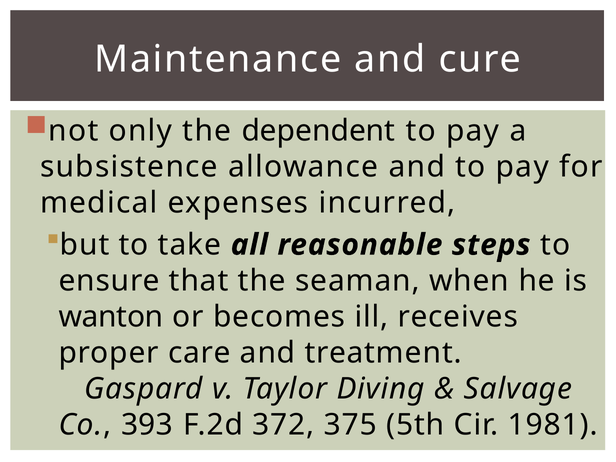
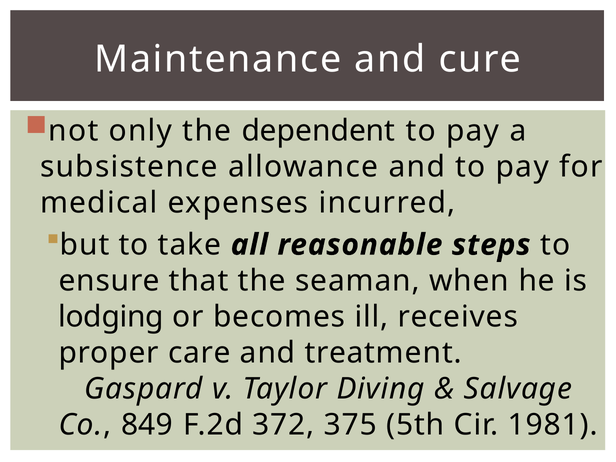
wanton: wanton -> lodging (111, 317)
393: 393 -> 849 (147, 425)
